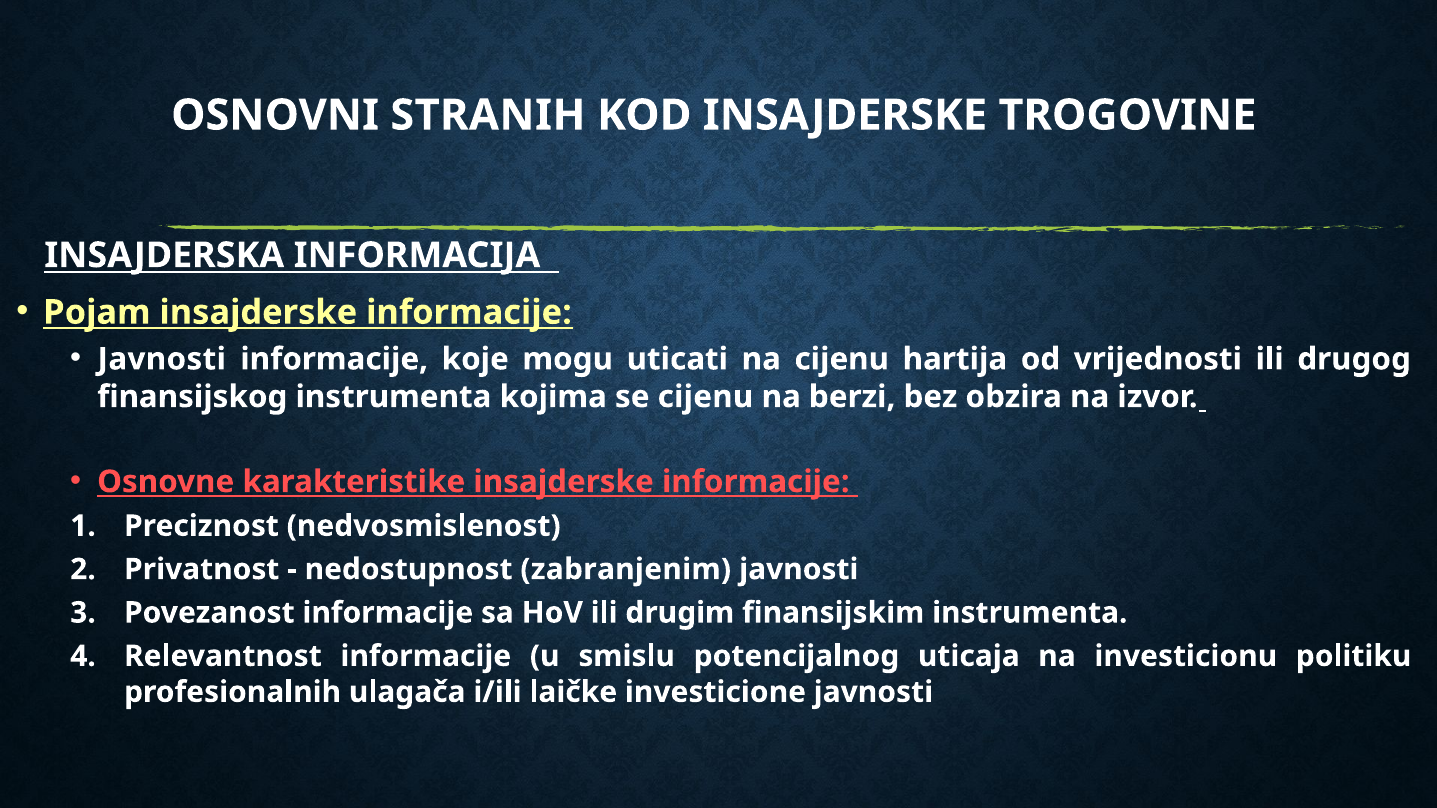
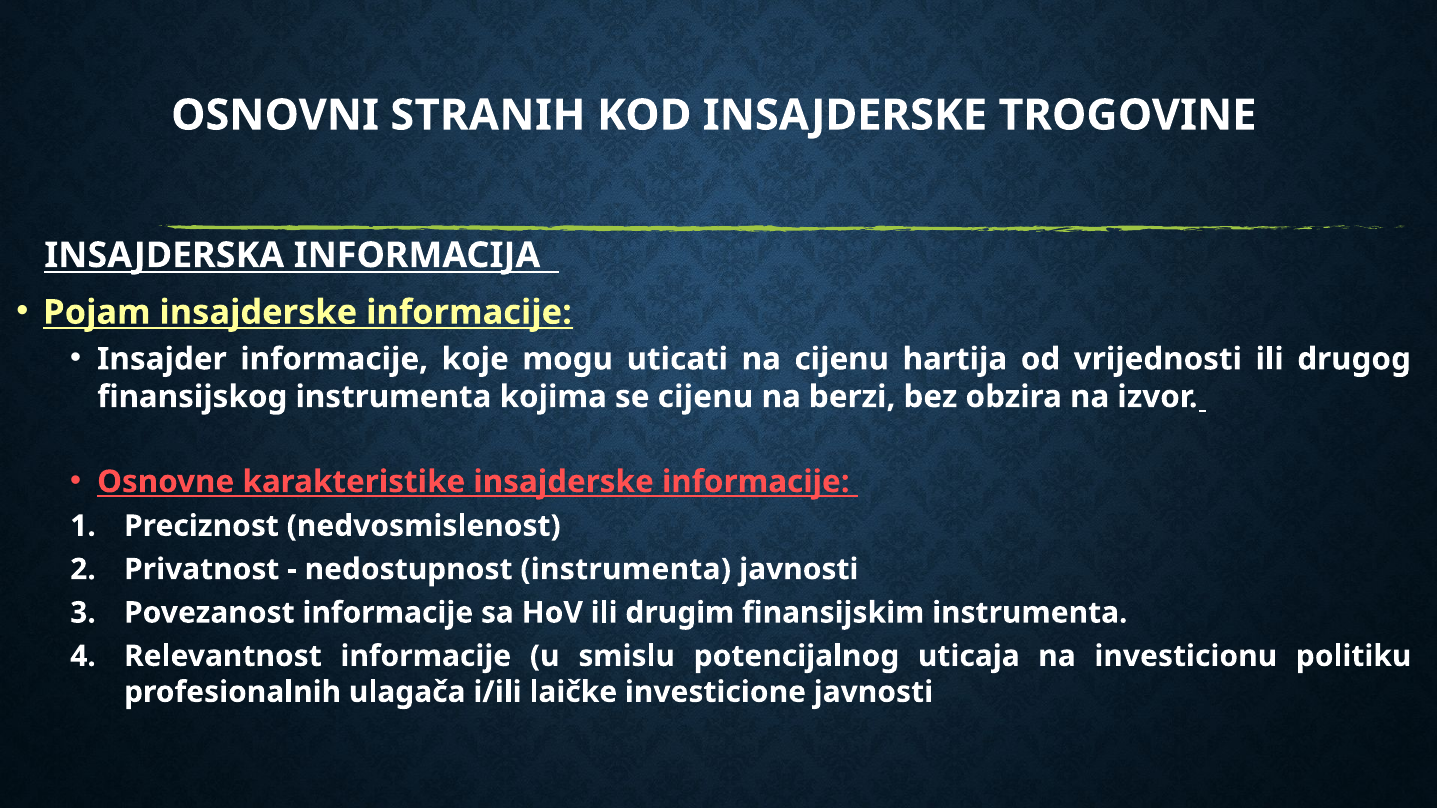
Javnosti: Javnosti -> Insajder (162, 359)
nedostupnost zabranjenim: zabranjenim -> instrumenta (626, 570)
